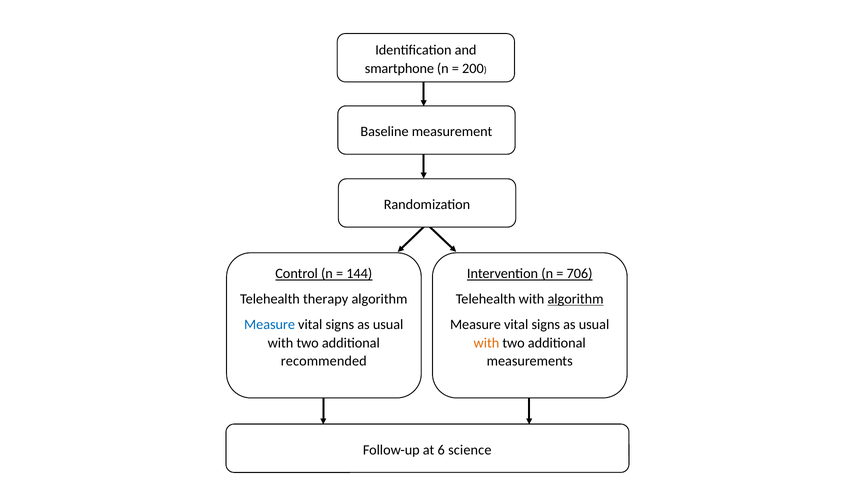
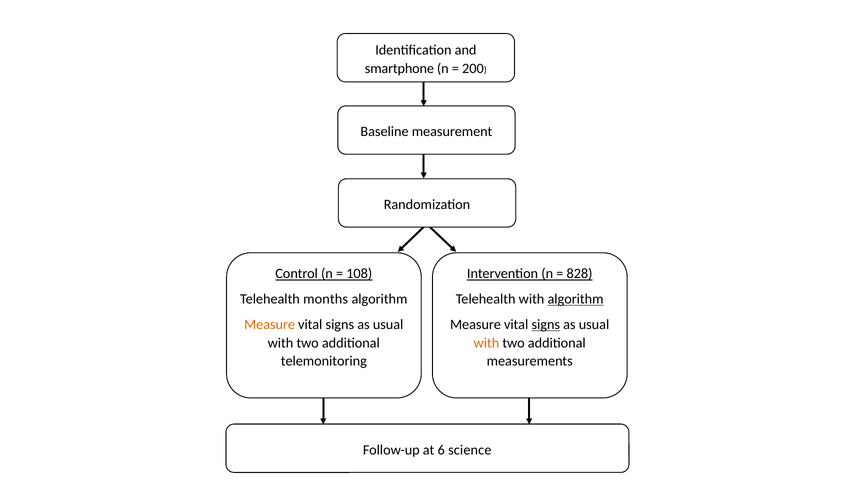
144: 144 -> 108 (359, 274)
706: 706 -> 828 (580, 274)
therapy: therapy -> months (326, 299)
Measure colour: blue -> orange (270, 325)
signs underline: none -> present (546, 325)
recommended: recommended -> telemonitoring (324, 361)
